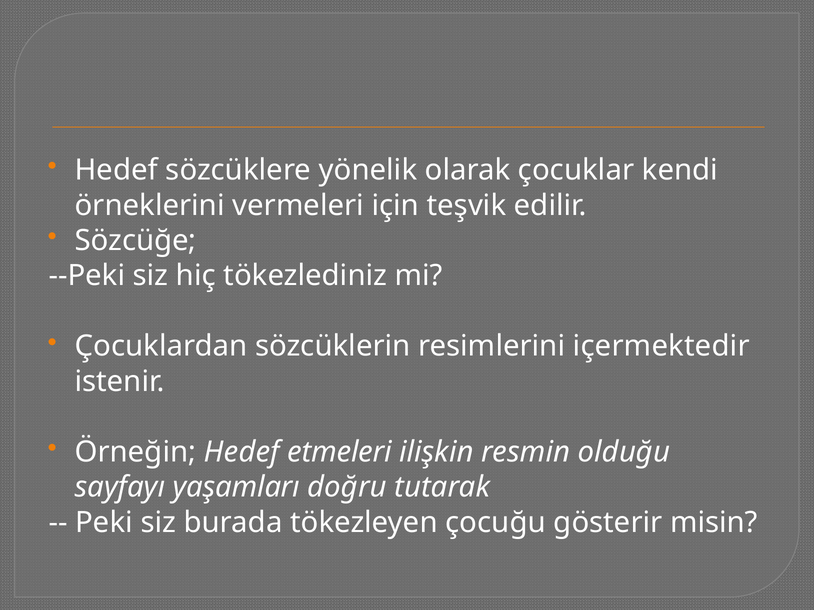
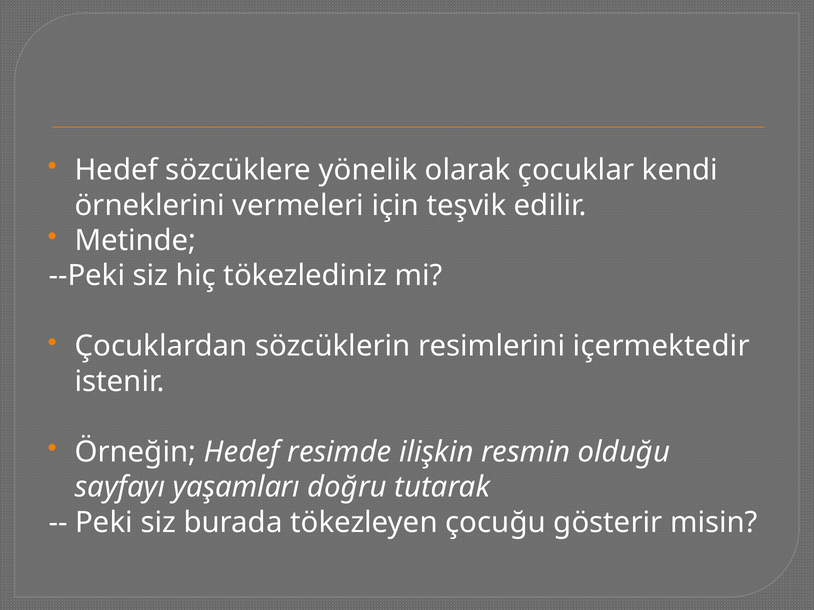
Sözcüğe: Sözcüğe -> Metinde (136, 241)
etmeleri: etmeleri -> resimde (339, 452)
